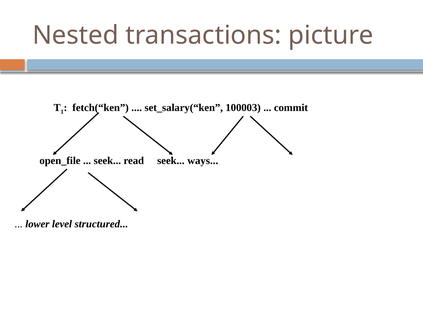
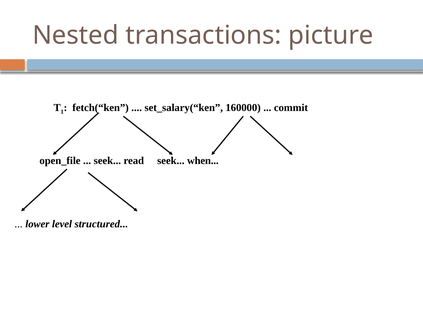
100003: 100003 -> 160000 (243, 108)
ways: ways -> when (203, 161)
